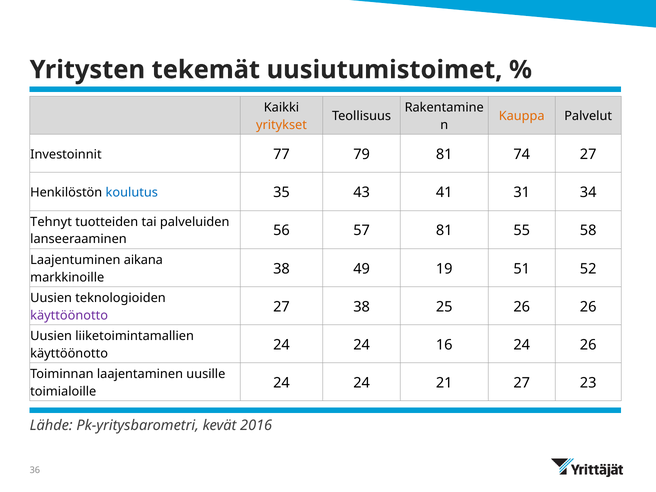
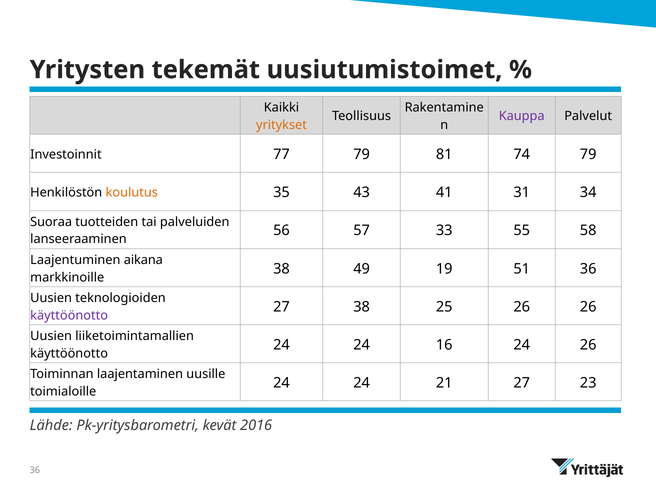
Kauppa colour: orange -> purple (522, 116)
74 27: 27 -> 79 (588, 154)
koulutus colour: blue -> orange (132, 192)
Tehnyt: Tehnyt -> Suoraa (51, 222)
57 81: 81 -> 33 (444, 231)
51 52: 52 -> 36 (588, 269)
